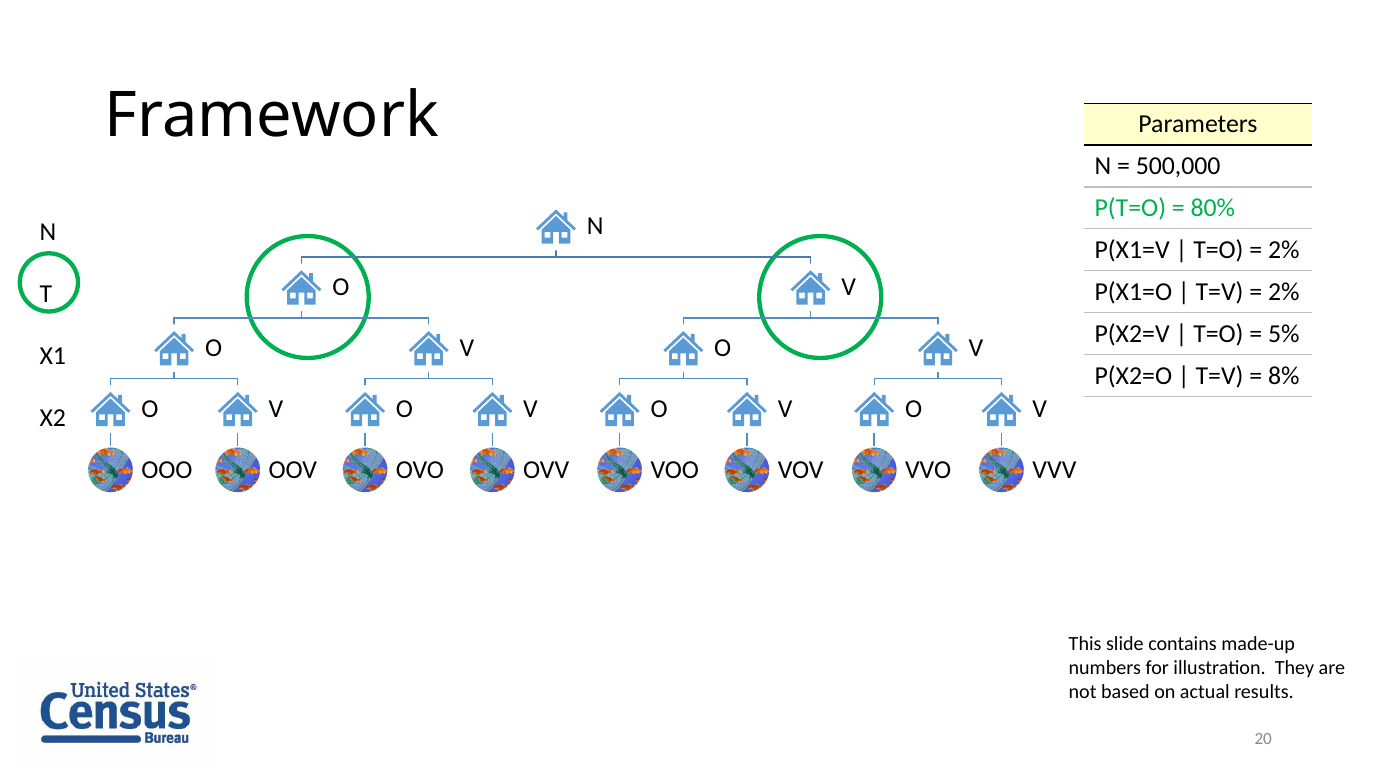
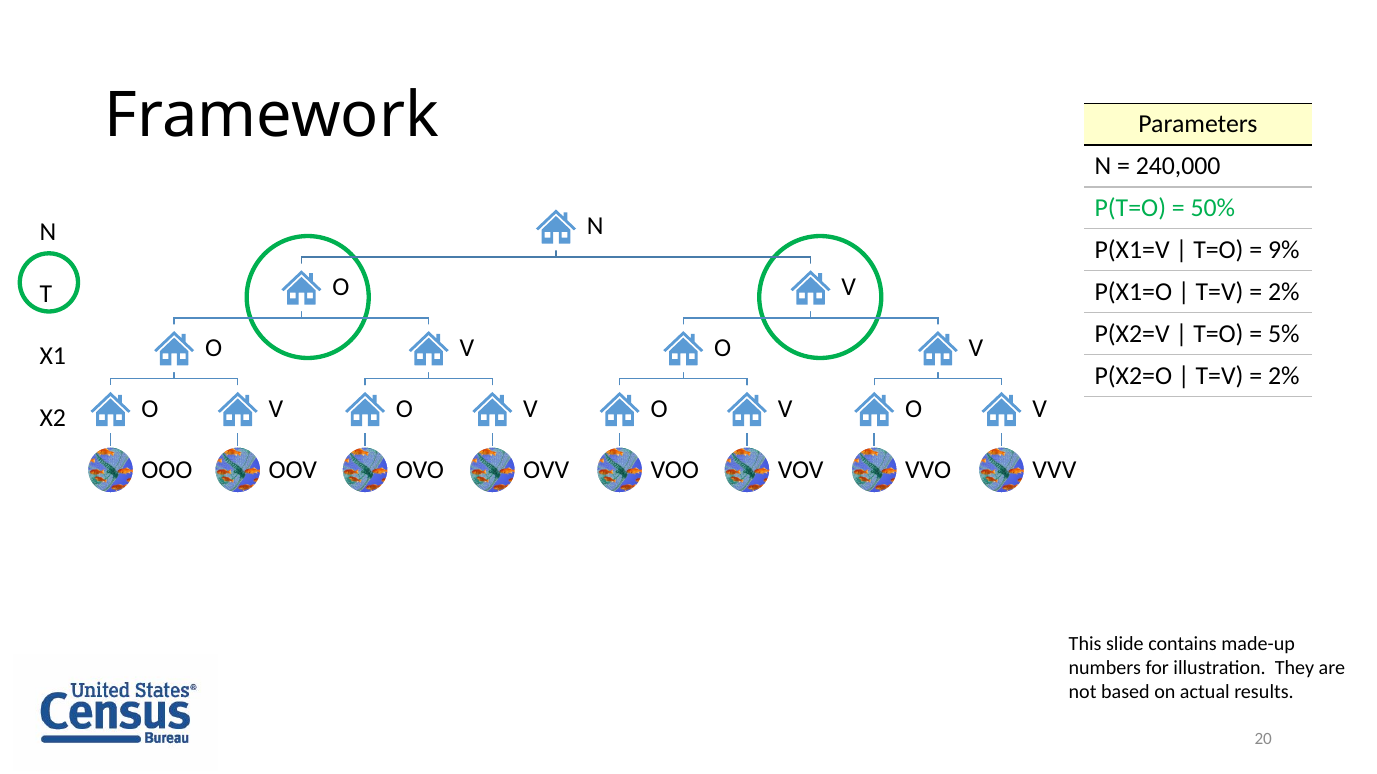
500,000: 500,000 -> 240,000 (1178, 166)
80%: 80% -> 50% (1213, 208)
2%: 2% -> 9% (1284, 250)
8%: 8% -> 2% (1284, 376)
